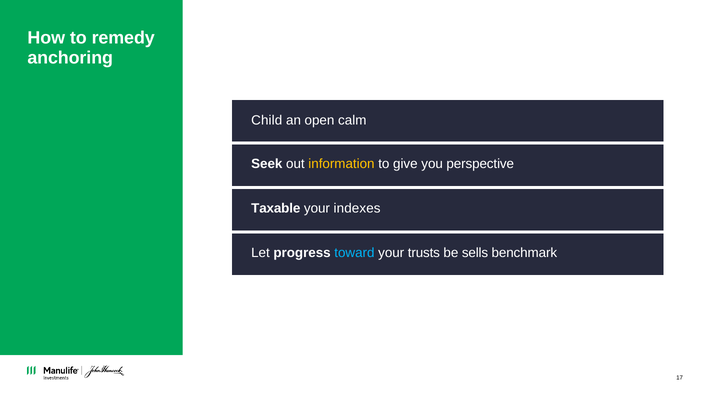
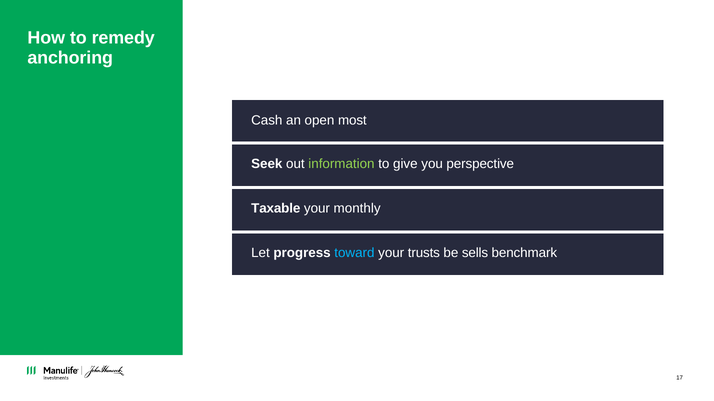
Child: Child -> Cash (267, 121)
calm: calm -> most (352, 121)
information colour: yellow -> light green (341, 164)
indexes: indexes -> monthly (357, 209)
